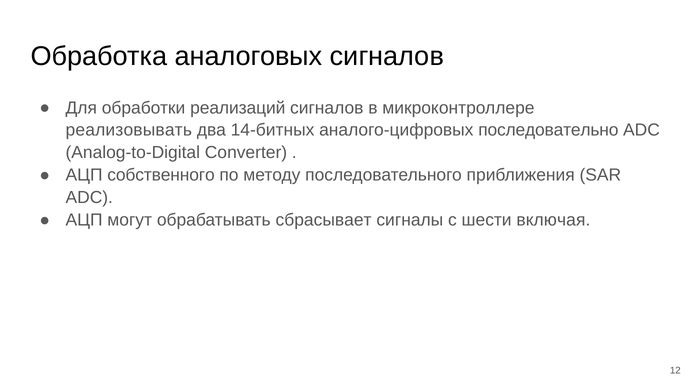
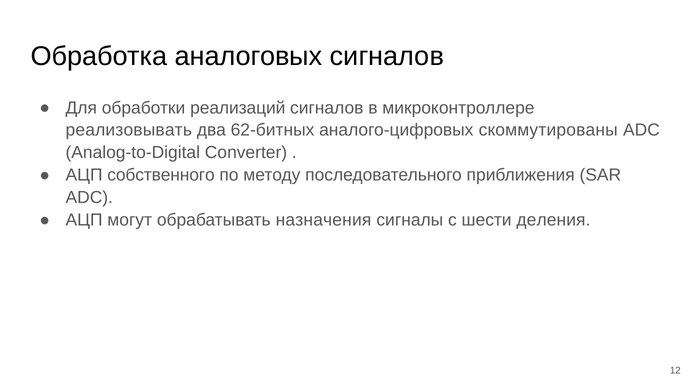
14-битных: 14-битных -> 62-битных (273, 130)
последовательно: последовательно -> скоммутированы (548, 130)
сбрасывает: сбрасывает -> назначения (323, 220)
включая: включая -> деления (553, 220)
